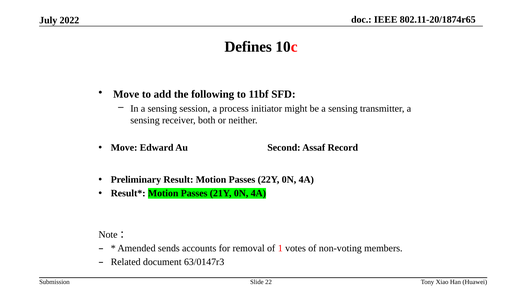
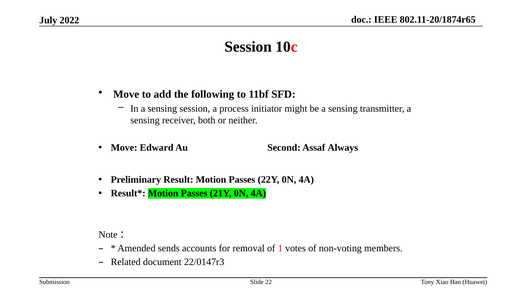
Defines: Defines -> Session (248, 47)
Record: Record -> Always (343, 147)
63/0147r3: 63/0147r3 -> 22/0147r3 (204, 262)
